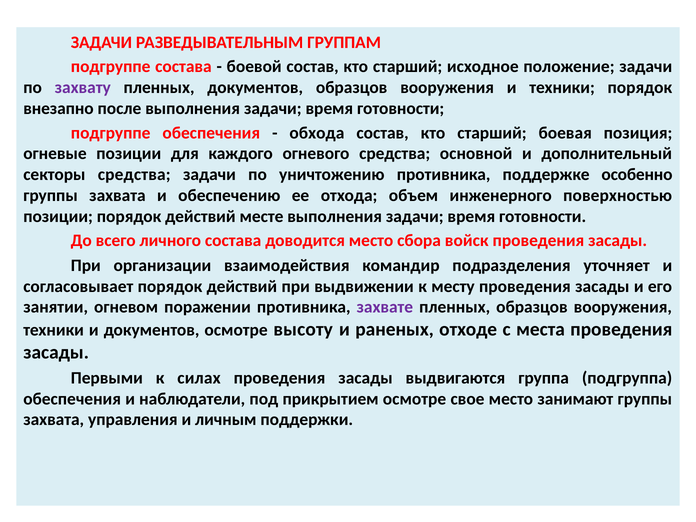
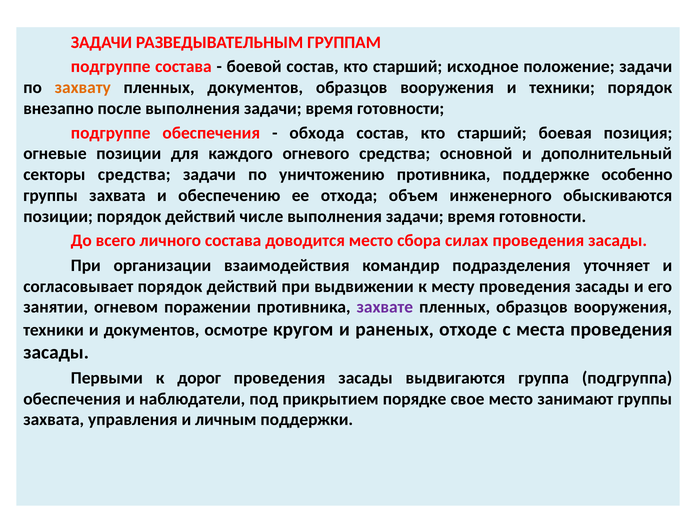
захвату colour: purple -> orange (83, 88)
поверхностью: поверхностью -> обыскиваются (618, 195)
месте: месте -> числе (261, 216)
войск: войск -> силах (467, 241)
высоту: высоту -> кругом (303, 329)
силах: силах -> дорог (199, 378)
прикрытием осмотре: осмотре -> порядке (415, 399)
